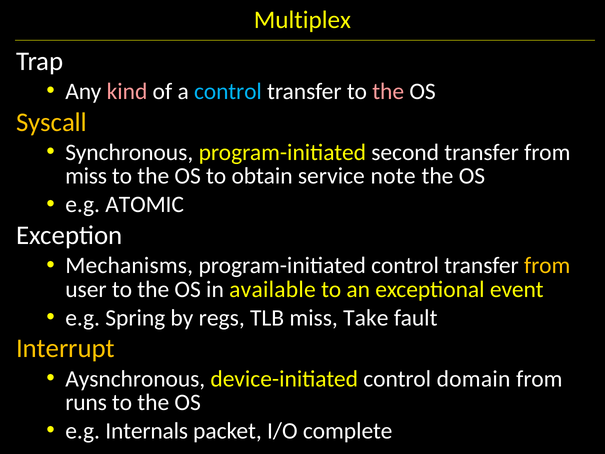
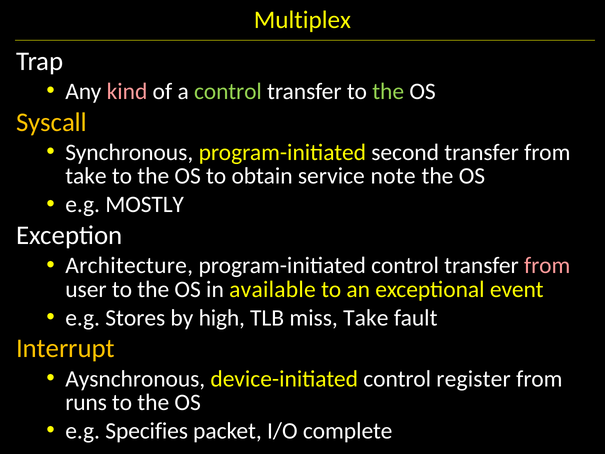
control colour: light blue -> light green (228, 91)
the colour: pink -> light green (388, 91)
miss: miss -> take (86, 176)
ATOMIC: ATOMIC -> MOSTLY (145, 205)
Mechanisms: Mechanisms -> Architecture (129, 265)
from colour: yellow -> pink (547, 265)
Spring: Spring -> Stores (135, 318)
regs: regs -> high (222, 318)
domain: domain -> register (474, 379)
Internals: Internals -> Specifies (147, 431)
